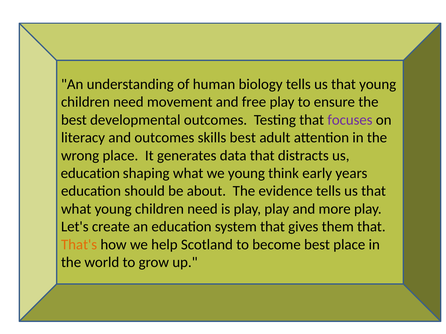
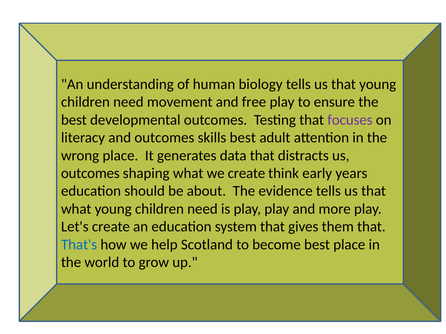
education: education -> outcomes (90, 174)
we young: young -> create (246, 174)
That's colour: orange -> blue (79, 245)
